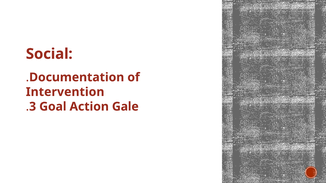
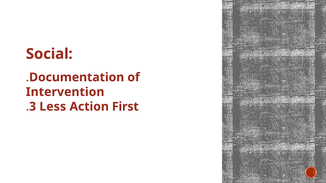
Goal: Goal -> Less (53, 107)
Gale: Gale -> First (125, 107)
